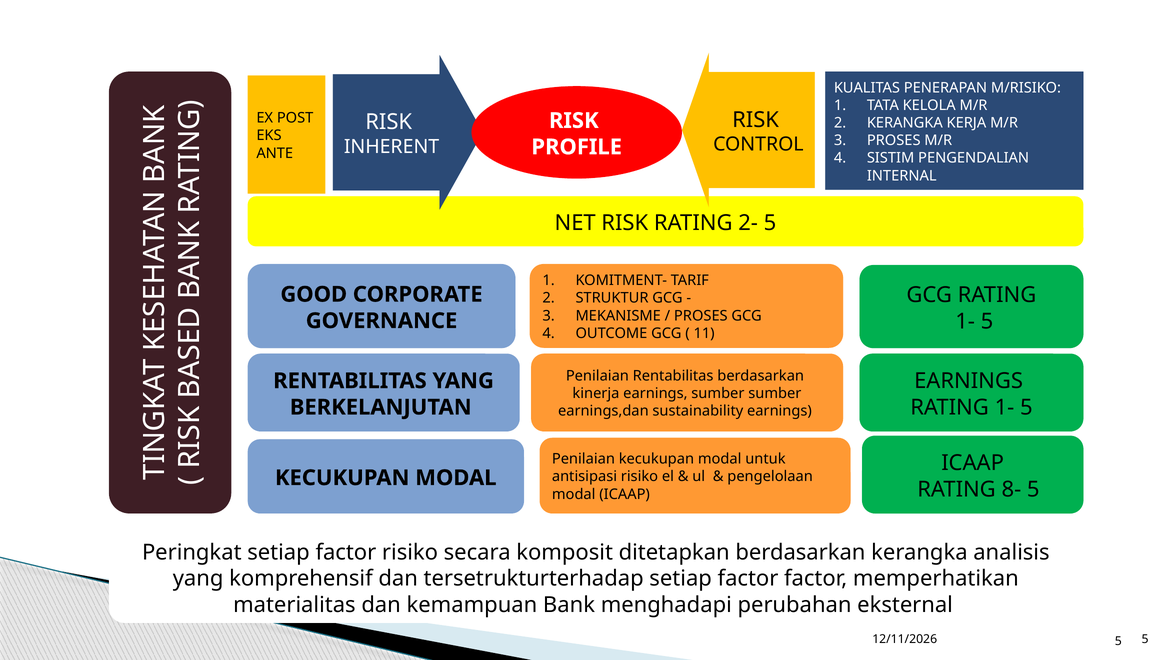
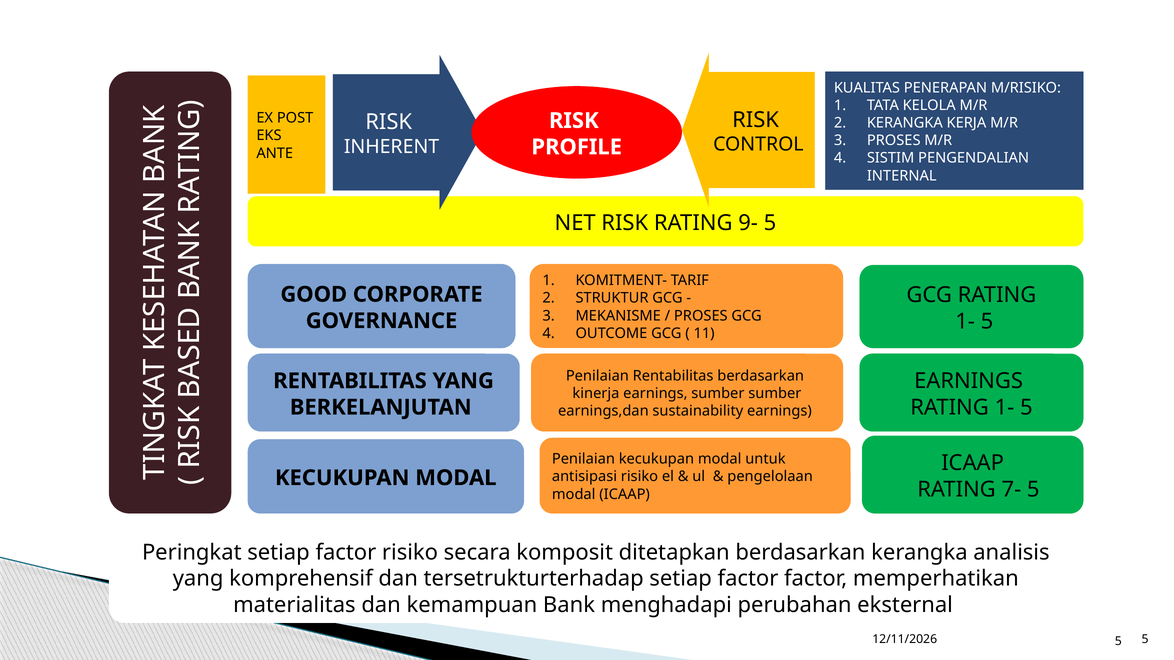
2-: 2- -> 9- (748, 223)
8-: 8- -> 7- (1011, 490)
